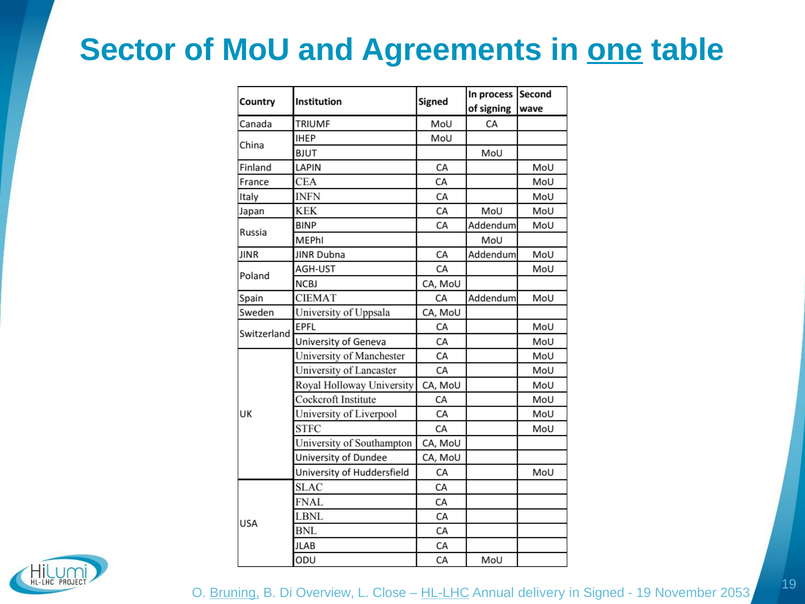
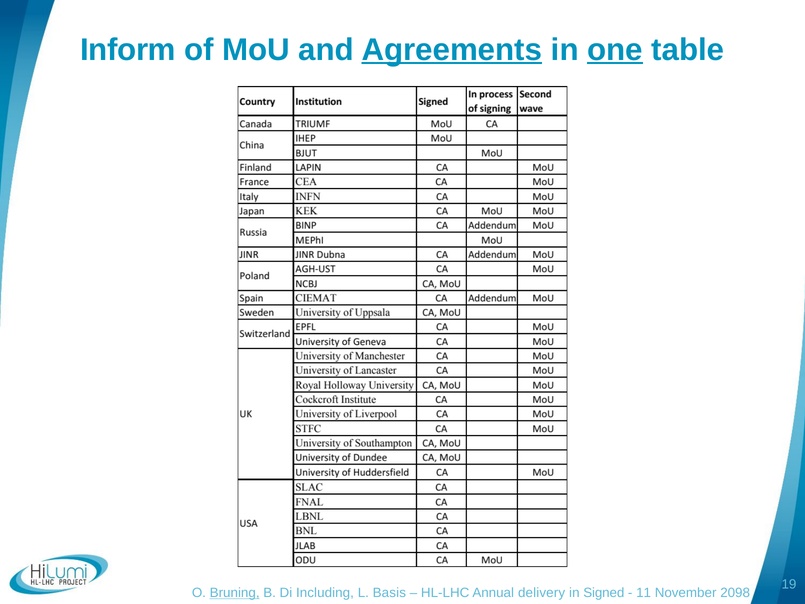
Sector: Sector -> Inform (128, 50)
Agreements underline: none -> present (452, 50)
Overview: Overview -> Including (325, 593)
Close: Close -> Basis (389, 593)
HL-LHC underline: present -> none (445, 593)
19: 19 -> 11 (644, 593)
2053: 2053 -> 2098 (735, 593)
